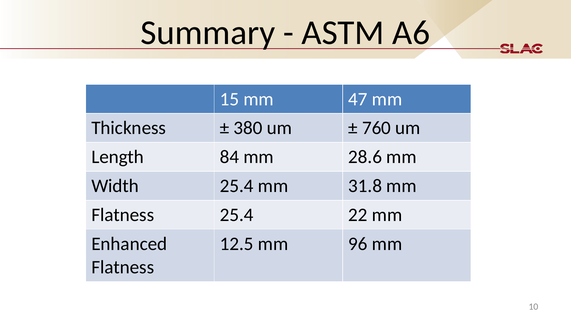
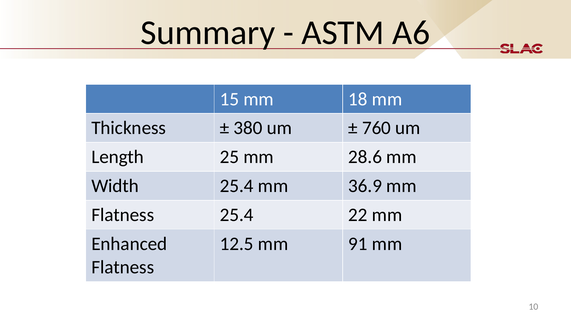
47: 47 -> 18 (358, 99)
84: 84 -> 25 (229, 157)
31.8: 31.8 -> 36.9 (365, 186)
96: 96 -> 91 (358, 244)
